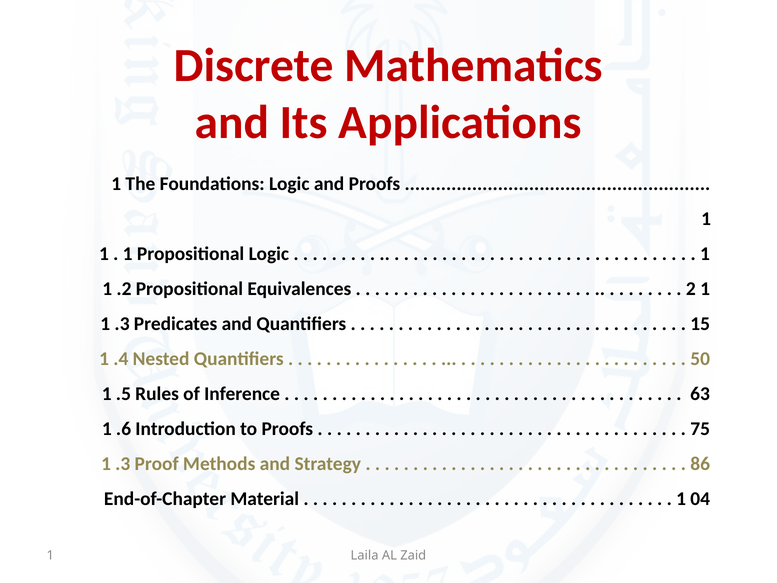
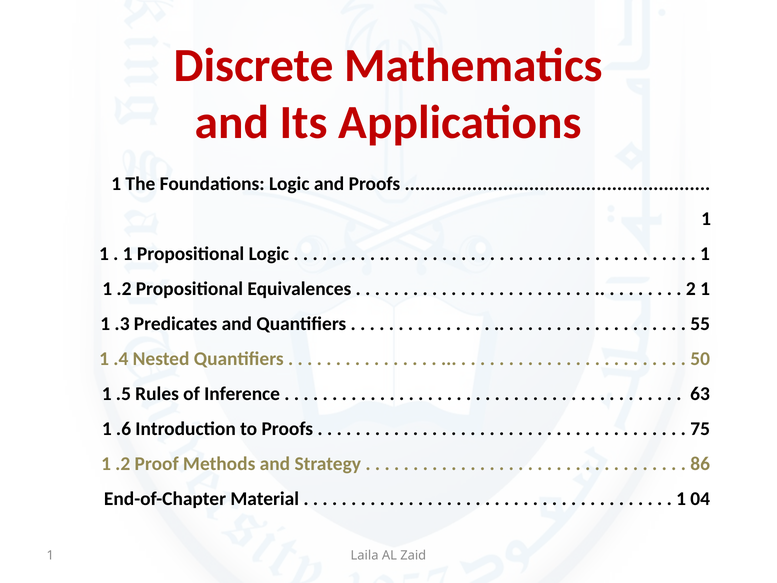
15: 15 -> 55 (700, 324)
.3: .3 -> .2 (123, 464)
